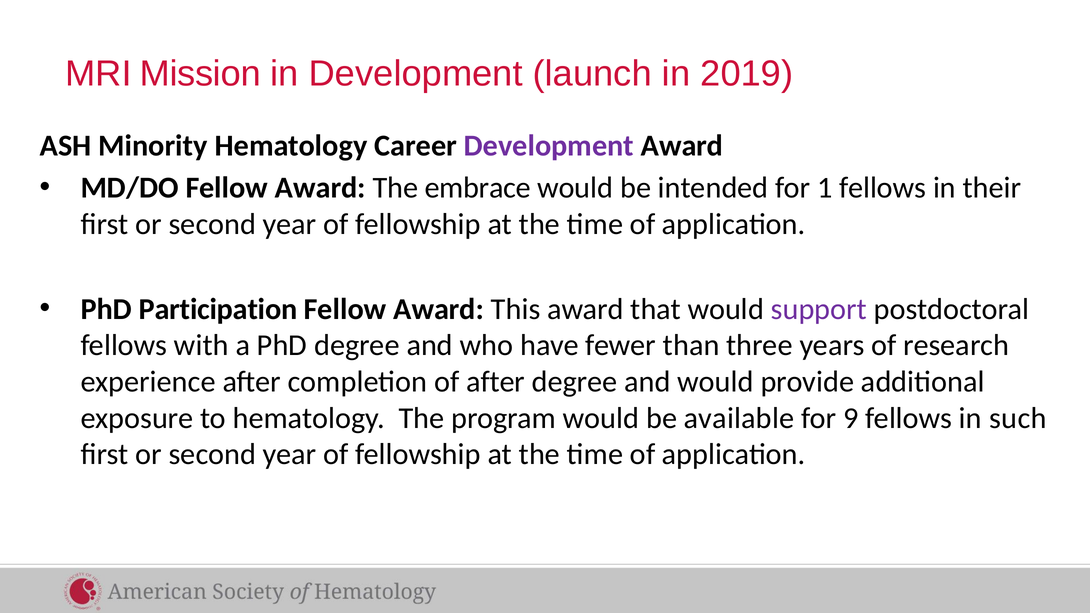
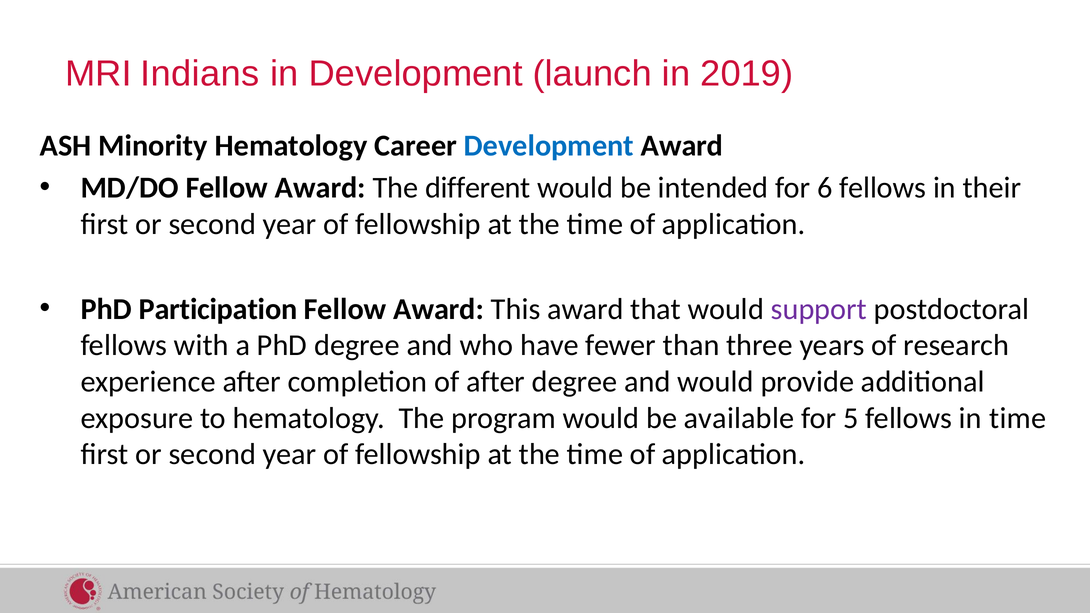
Mission: Mission -> Indians (200, 74)
Development colour: purple -> blue (549, 146)
embrace: embrace -> different (478, 188)
1: 1 -> 6 (825, 188)
9: 9 -> 5 (851, 418)
in such: such -> time (1018, 418)
